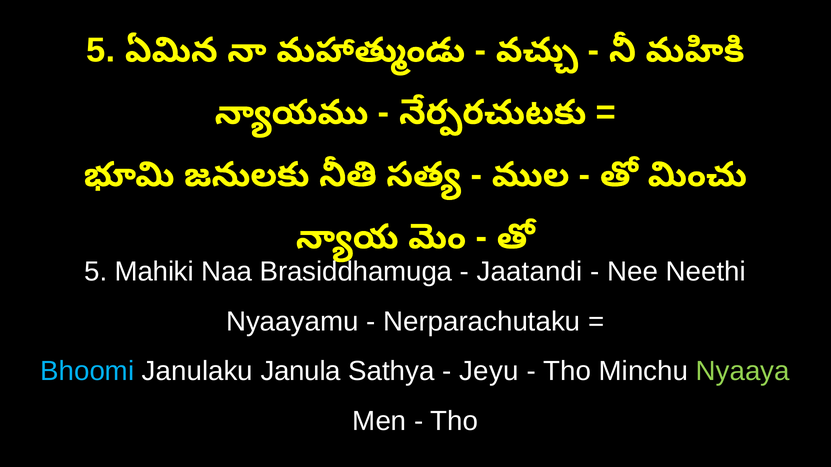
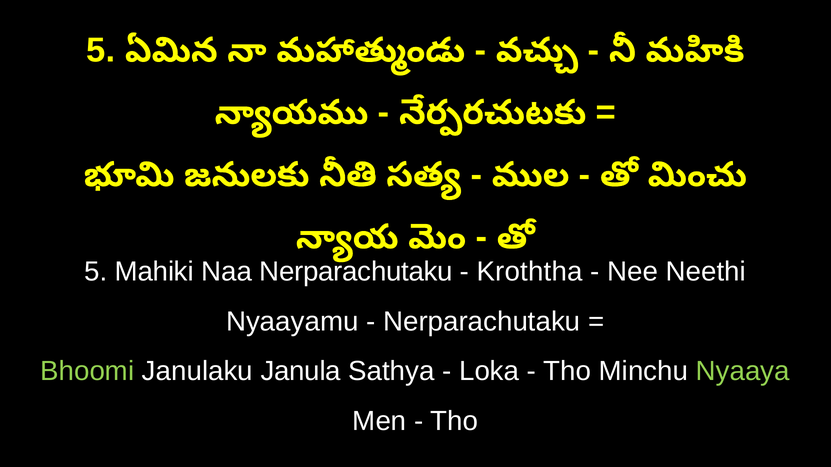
Naa Brasiddhamuga: Brasiddhamuga -> Nerparachutaku (356, 272)
Jaatandi: Jaatandi -> Kroththa (530, 272)
Bhoomi colour: light blue -> light green (87, 372)
Jeyu: Jeyu -> Loka (489, 372)
